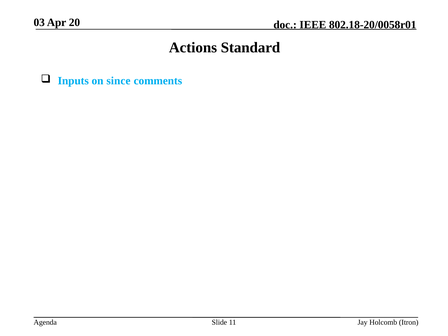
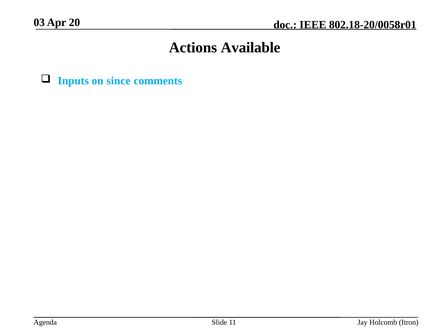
Standard: Standard -> Available (251, 47)
